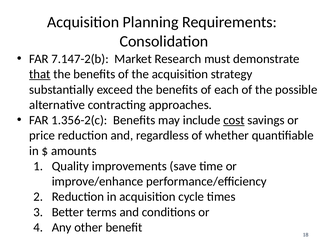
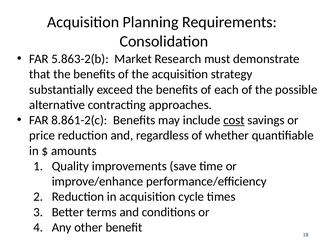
7.147-2(b: 7.147-2(b -> 5.863-2(b (80, 59)
that underline: present -> none (40, 74)
1.356-2(c: 1.356-2(c -> 8.861-2(c (79, 120)
